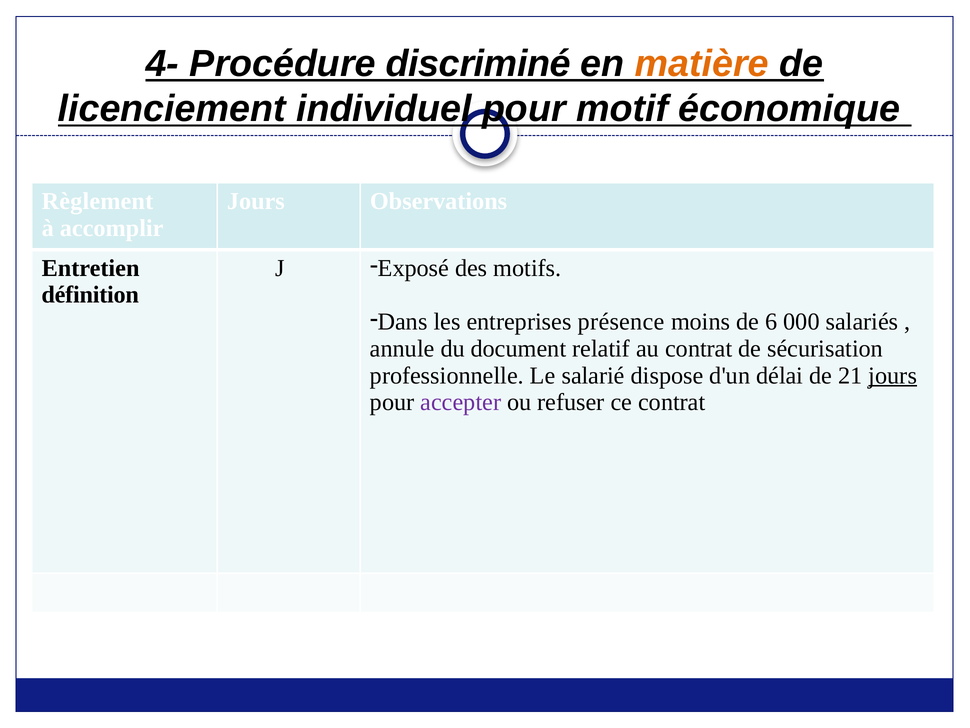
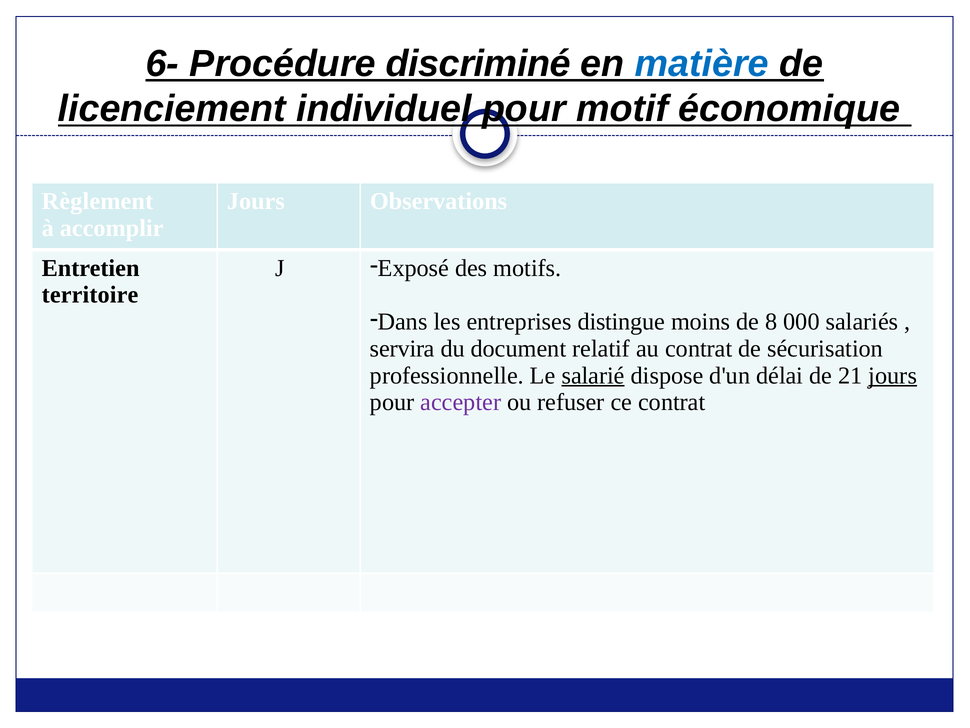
4-: 4- -> 6- (162, 64)
matière colour: orange -> blue (702, 64)
définition: définition -> territoire (90, 295)
présence: présence -> distingue (621, 322)
6: 6 -> 8 (771, 322)
annule: annule -> servira (402, 348)
salarié underline: none -> present (593, 375)
